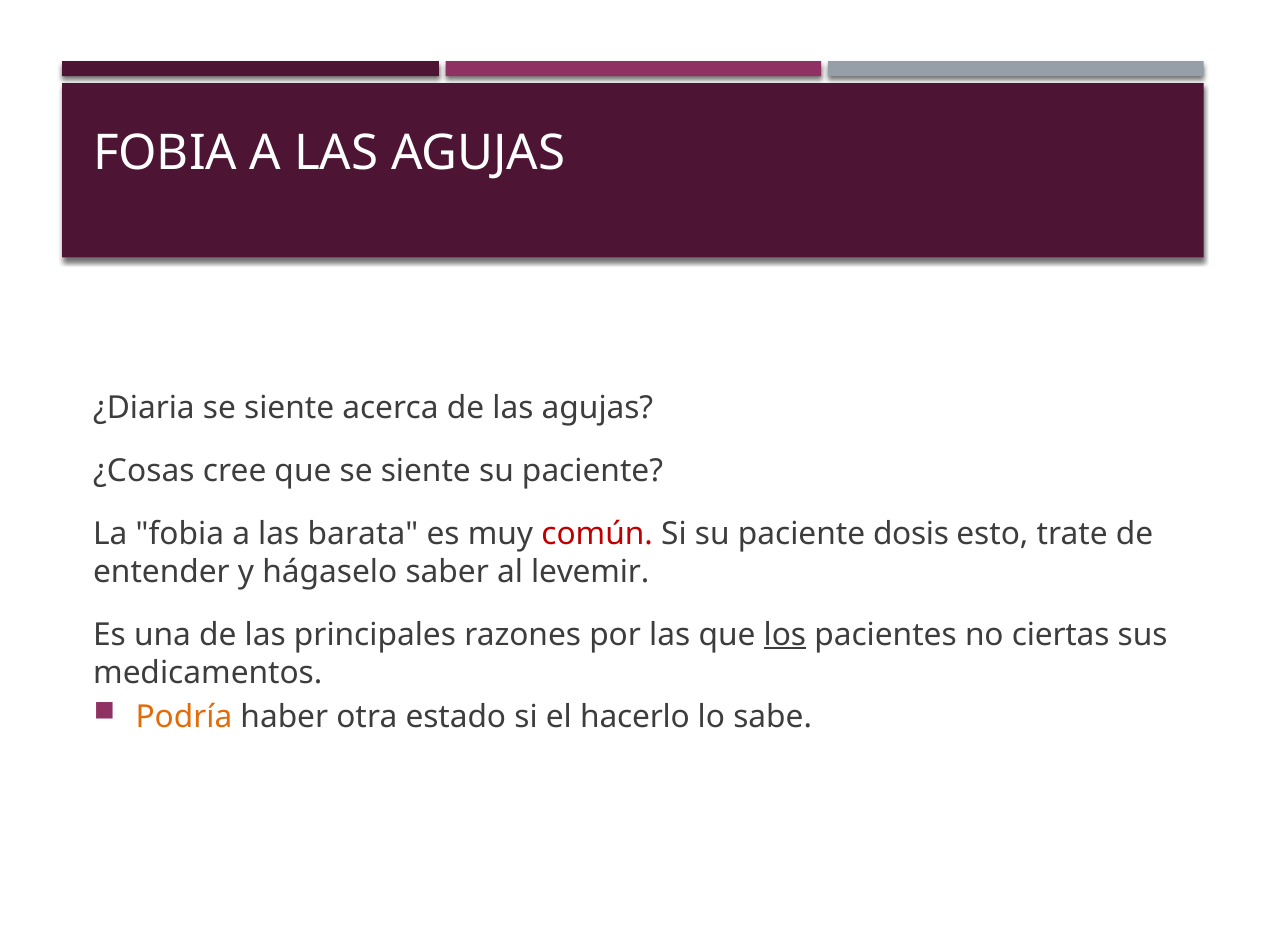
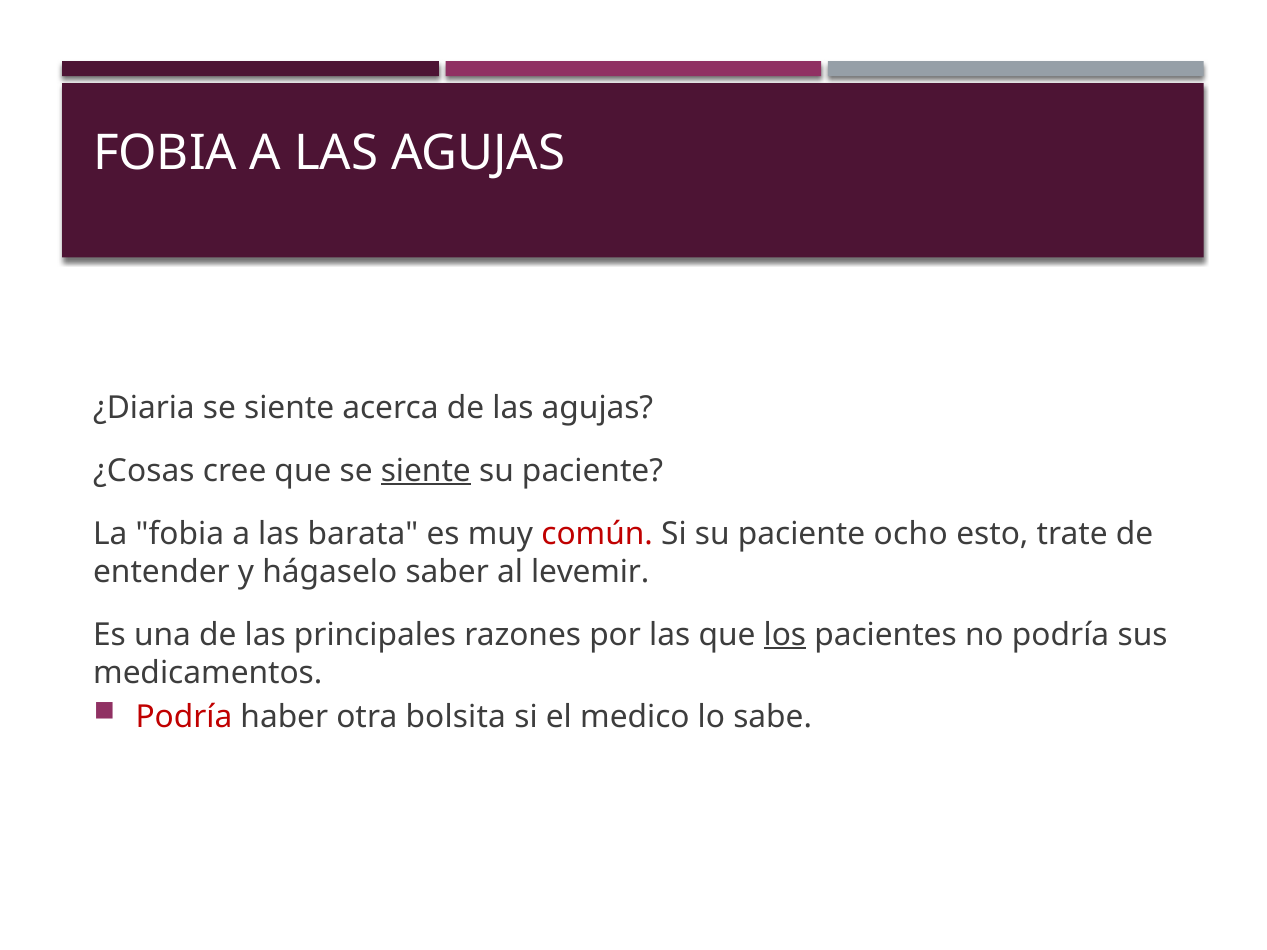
siente underline: none -> present (426, 471)
dosis: dosis -> ocho (911, 534)
no ciertas: ciertas -> podría (1061, 635)
Podría colour: orange -> red (184, 717)
estado: estado -> bolsita (456, 717)
hacerlo: hacerlo -> medico (635, 717)
